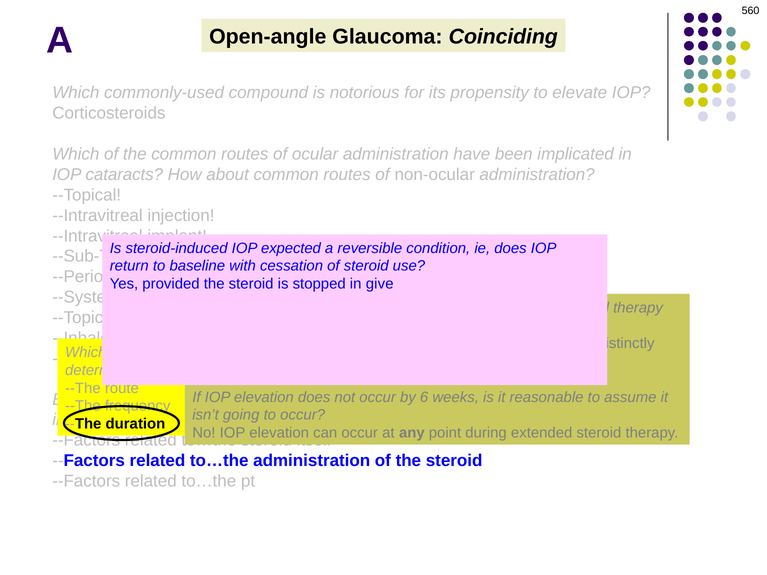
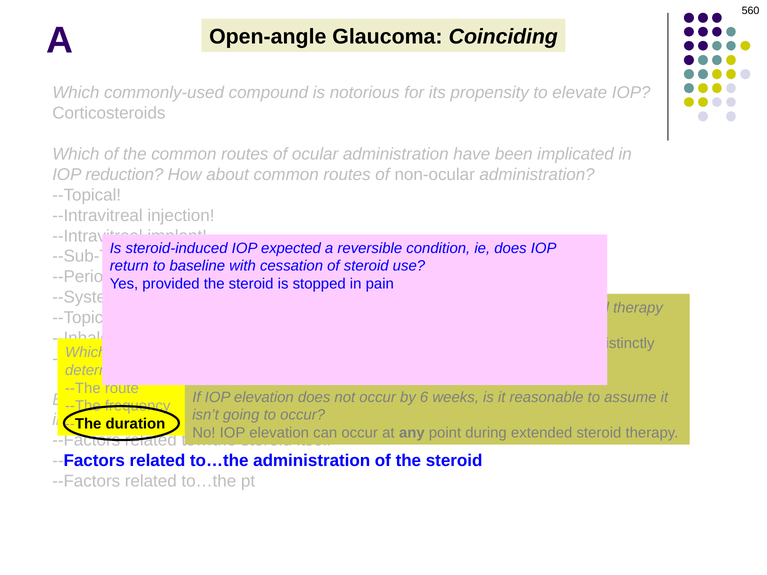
cataracts: cataracts -> reduction (124, 175)
give: give -> pain (380, 284)
